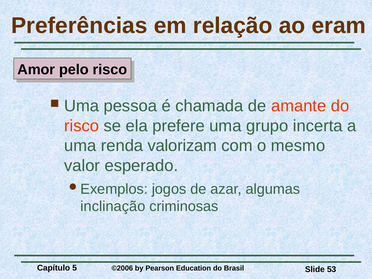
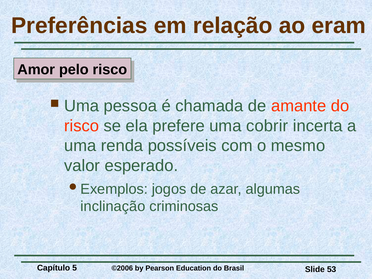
grupo: grupo -> cobrir (267, 126)
valorizam: valorizam -> possíveis (182, 146)
